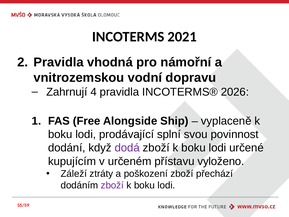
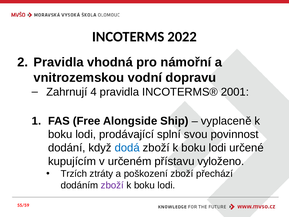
2021: 2021 -> 2022 (182, 37)
2026: 2026 -> 2001 (235, 92)
dodá colour: purple -> blue (127, 148)
Záleží: Záleží -> Trzích (74, 174)
